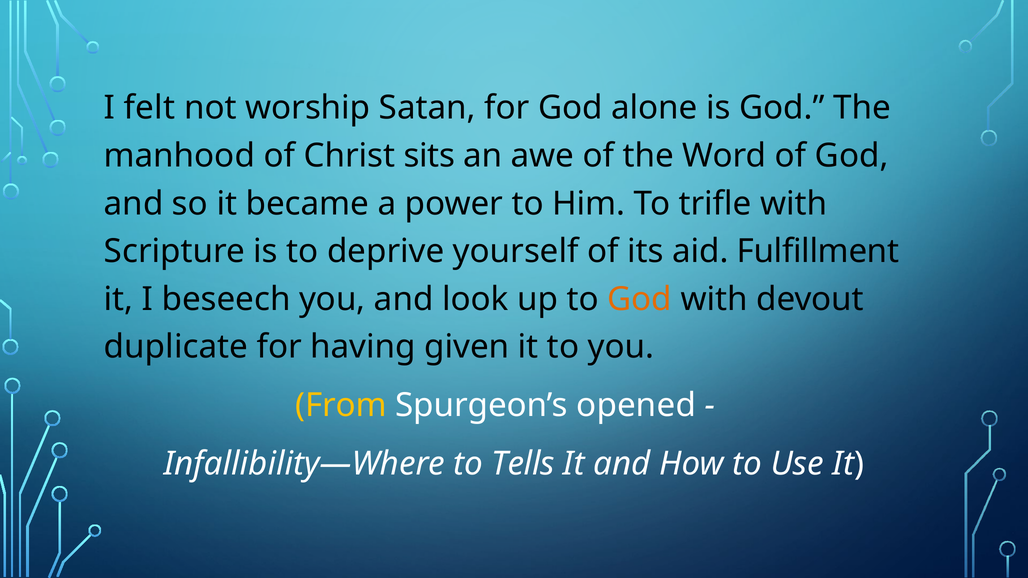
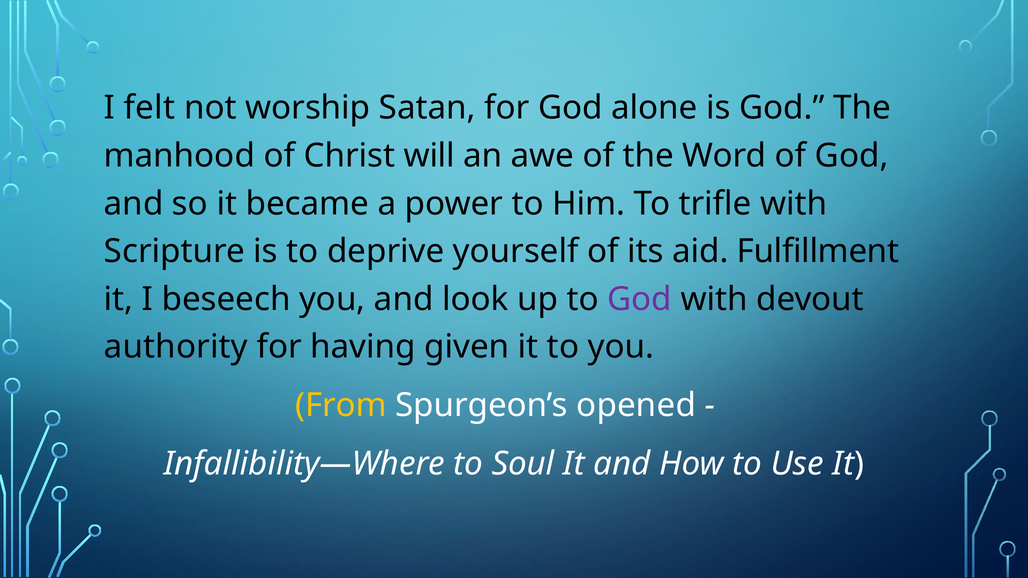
sits: sits -> will (429, 156)
God colour: orange -> purple (640, 299)
duplicate: duplicate -> authority (176, 347)
Tells: Tells -> Soul (523, 464)
